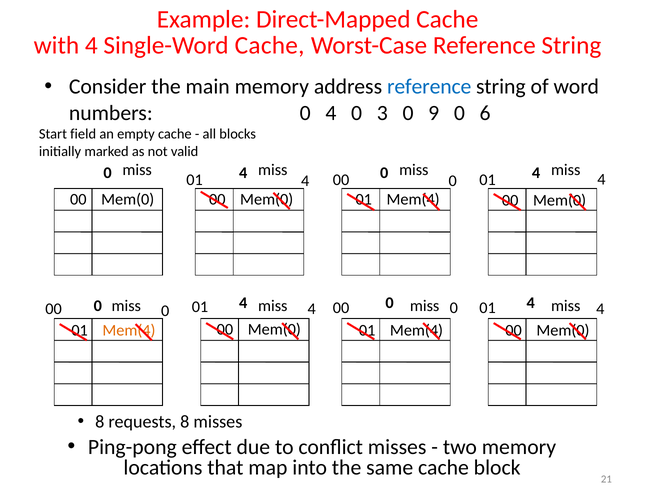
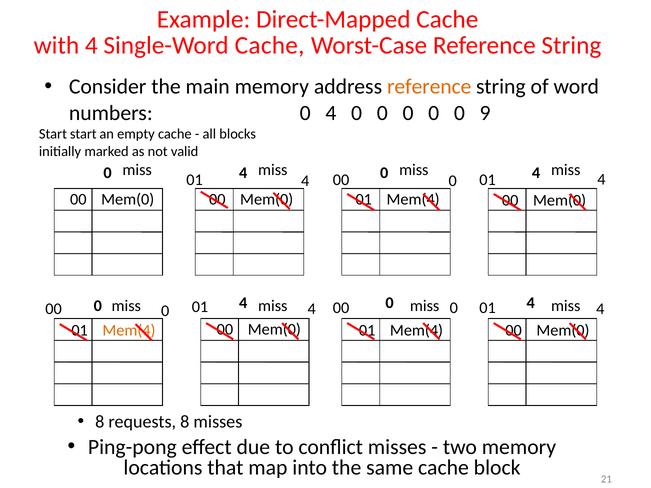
reference colour: blue -> orange (429, 87)
4 0 3: 3 -> 0 (382, 113)
9: 9 -> 0 (434, 113)
6: 6 -> 9 (485, 113)
Start field: field -> start (83, 134)
